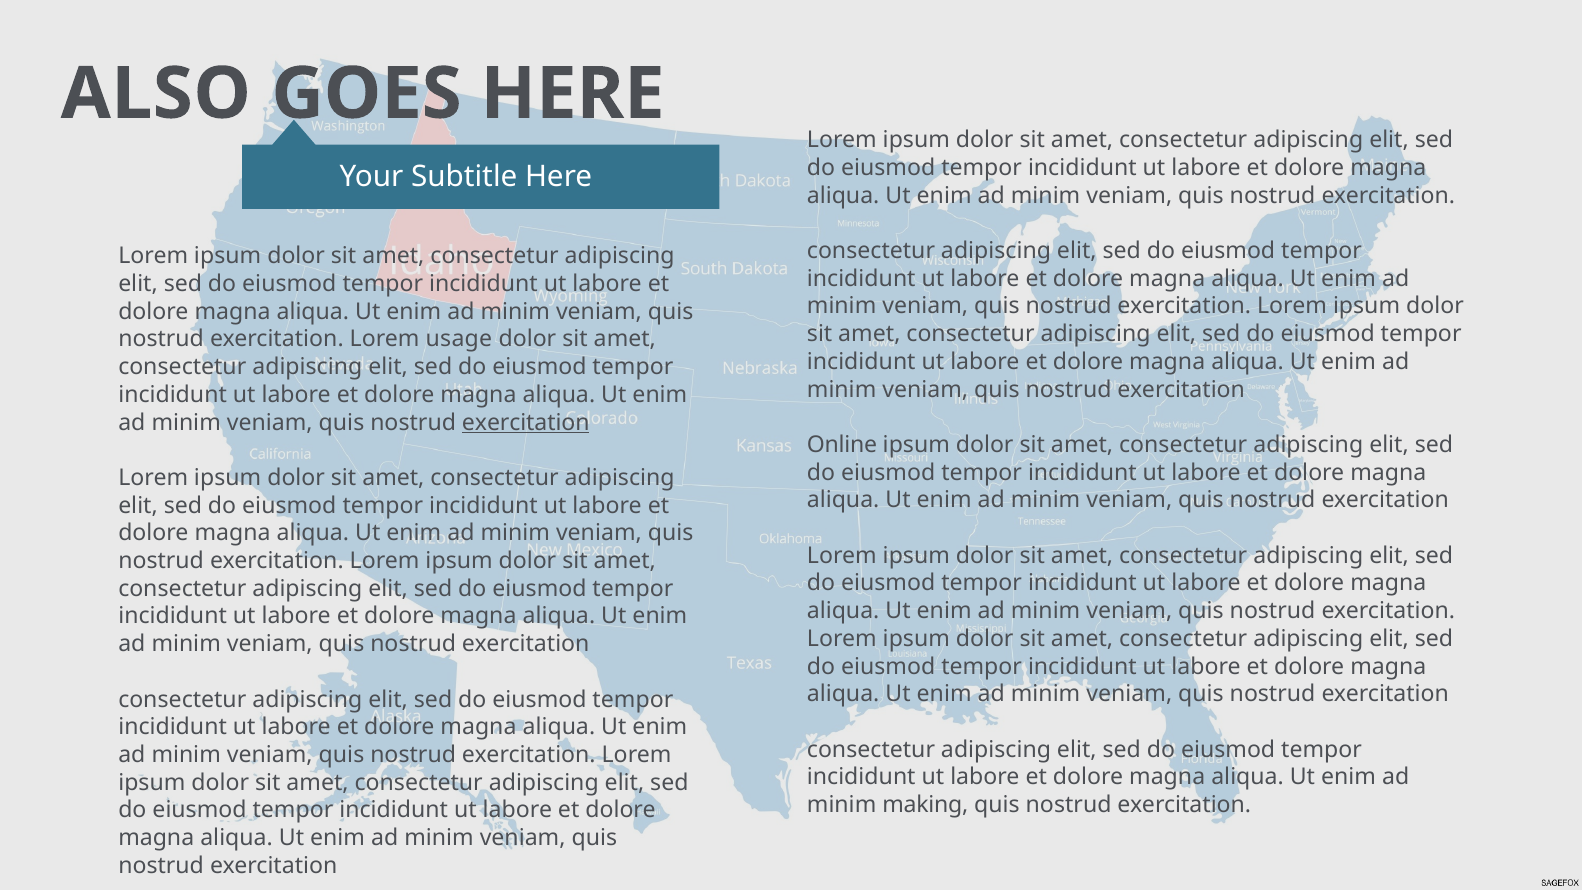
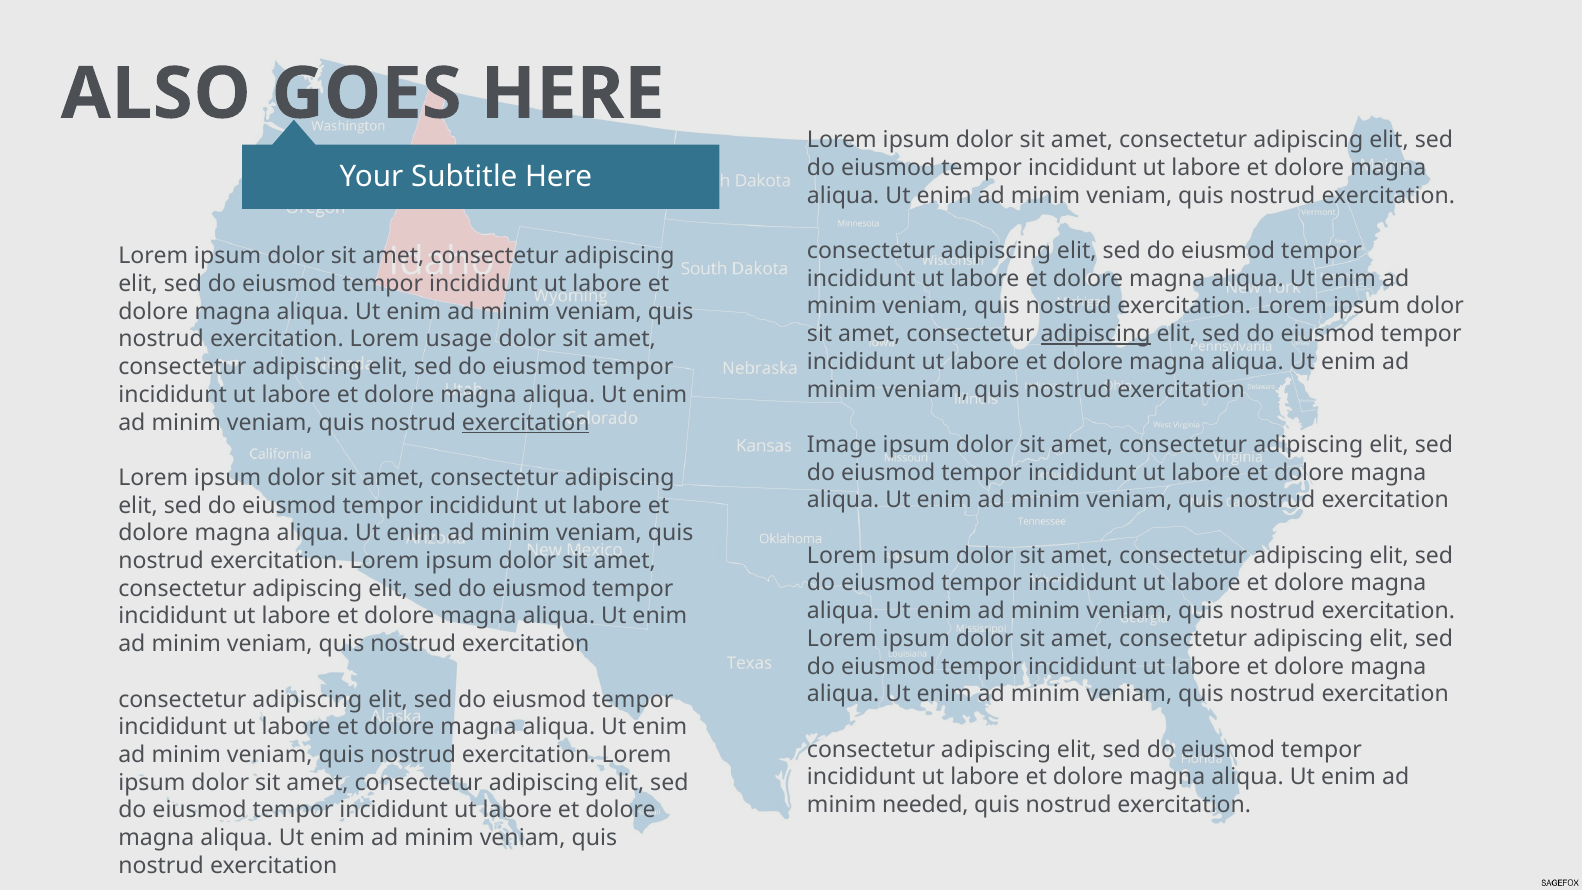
adipiscing underline: none -> present (1096, 334)
Online: Online -> Image (842, 445)
making: making -> needed (925, 805)
